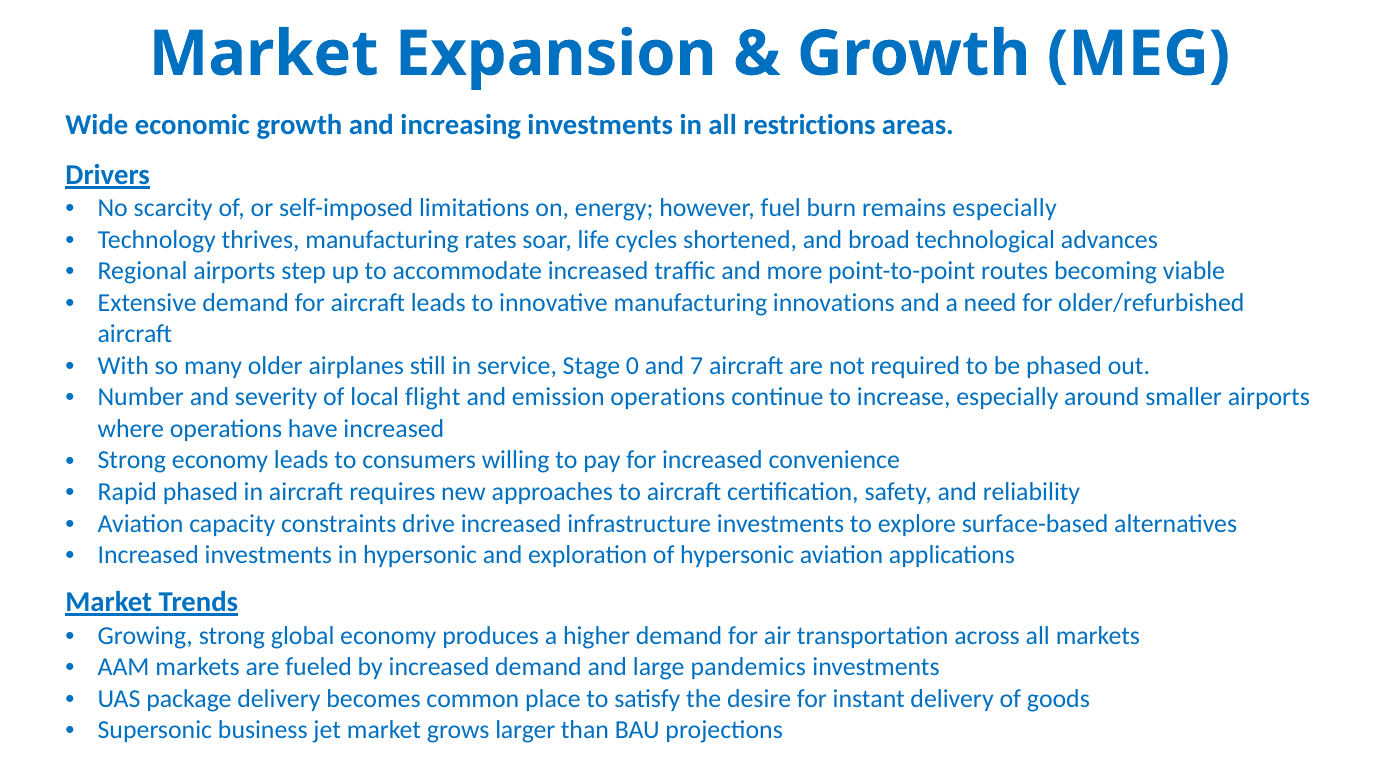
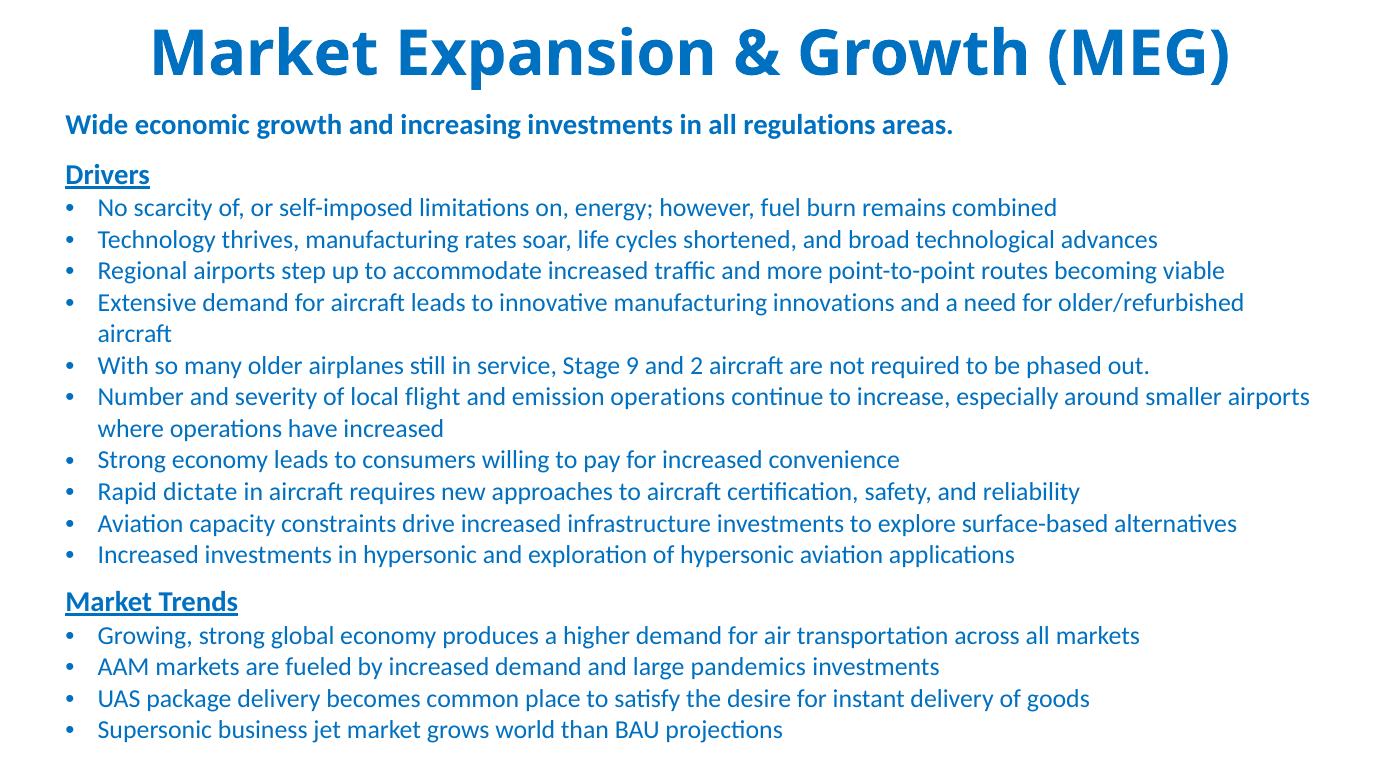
restrictions: restrictions -> regulations (809, 125)
remains especially: especially -> combined (1005, 208)
0: 0 -> 9 (632, 366)
7: 7 -> 2 (697, 366)
Rapid phased: phased -> dictate (200, 492)
larger: larger -> world (525, 731)
